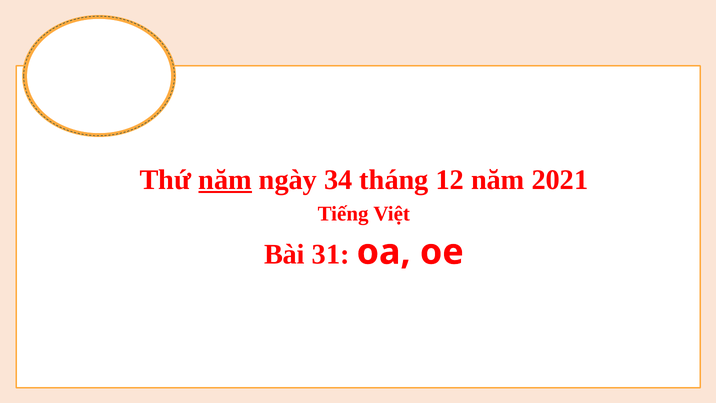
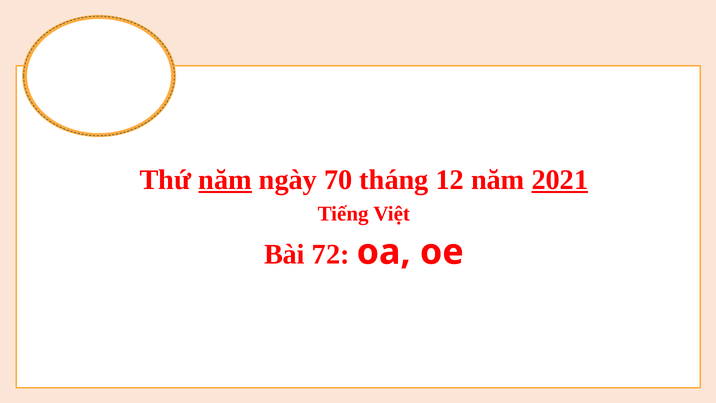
34: 34 -> 70 (338, 180)
2021 underline: none -> present (560, 180)
31: 31 -> 72 (331, 254)
